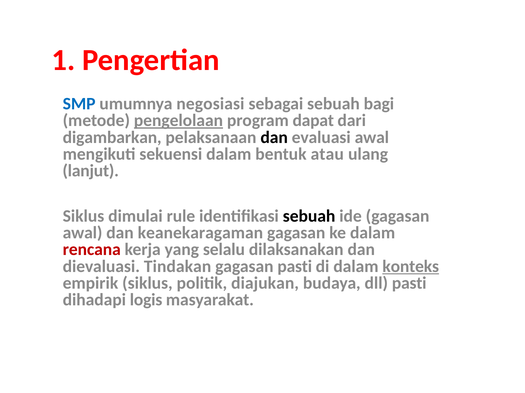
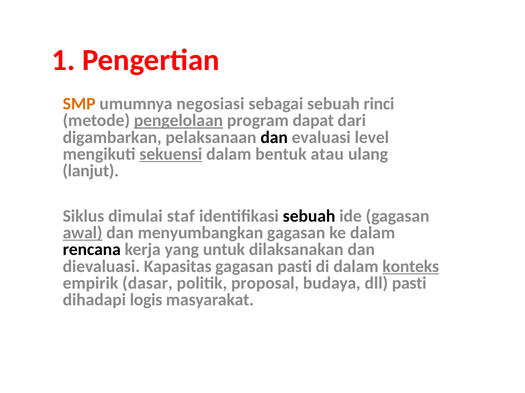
SMP colour: blue -> orange (79, 104)
bagi: bagi -> rinci (379, 104)
evaluasi awal: awal -> level (372, 138)
sekuensi underline: none -> present (171, 154)
rule: rule -> staf (181, 216)
awal underline: none -> present (83, 233)
keanekaragaman: keanekaragaman -> menyumbangkan (200, 233)
rencana colour: red -> black (92, 250)
selalu: selalu -> untuk (224, 250)
Tindakan: Tindakan -> Kapasitas (178, 267)
empirik siklus: siklus -> dasar (147, 284)
diajukan: diajukan -> proposal (265, 284)
